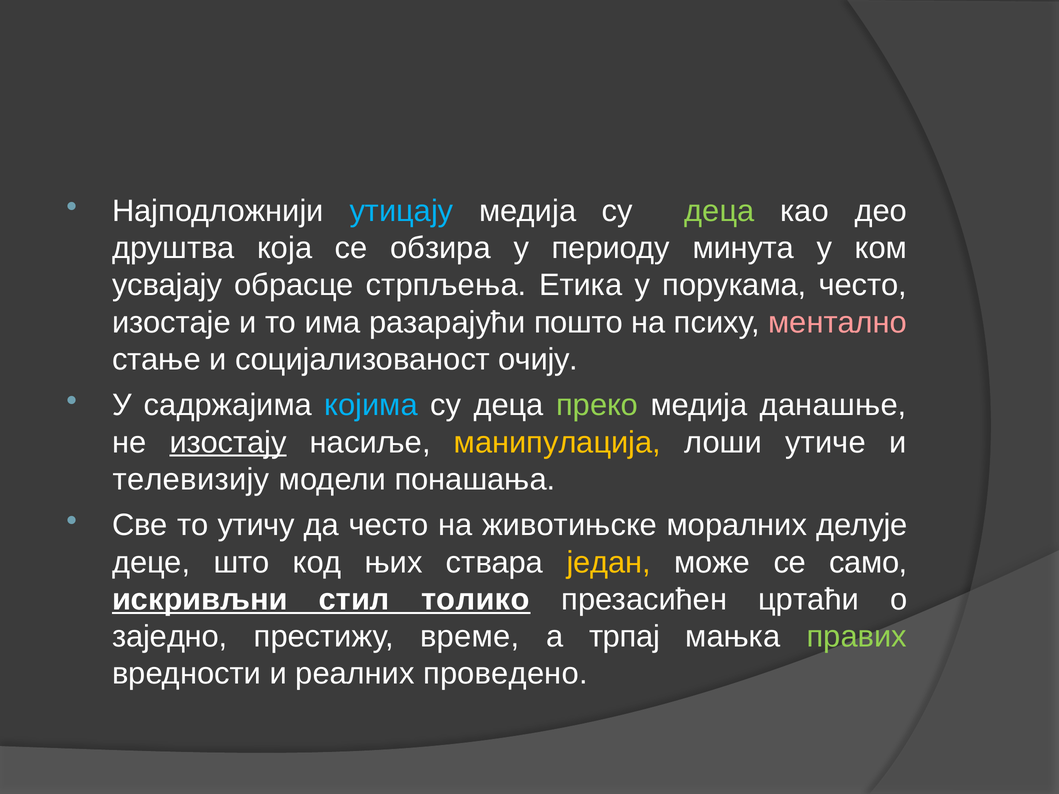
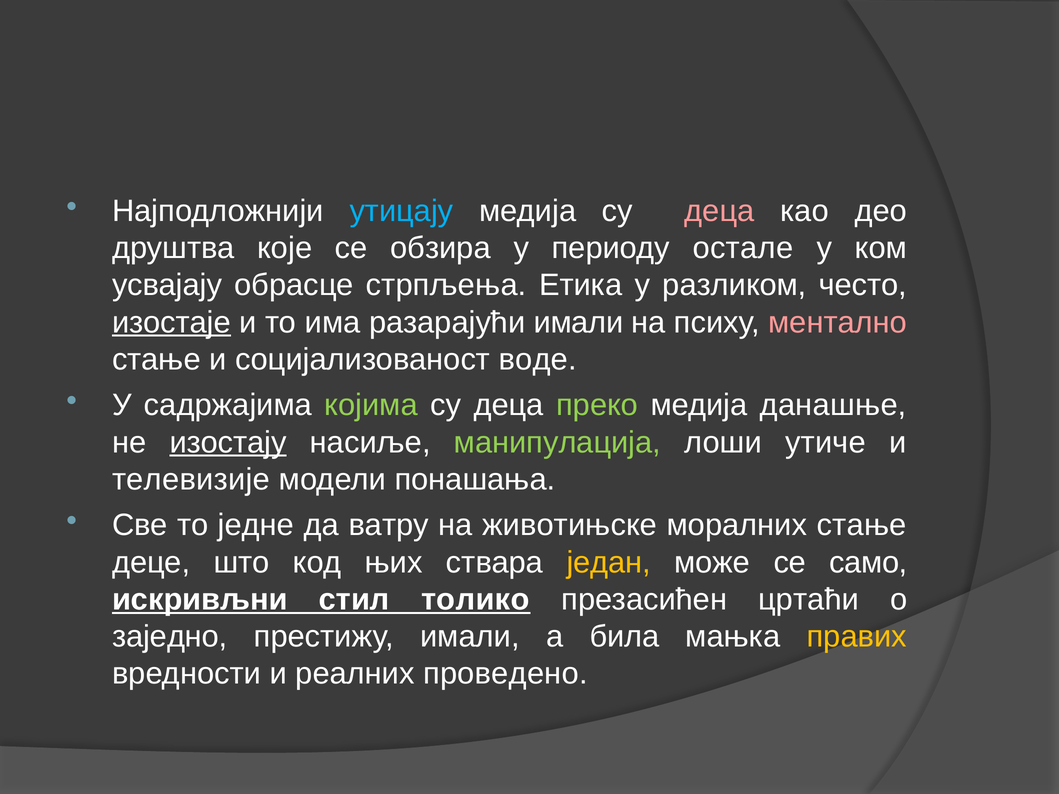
деца colour: light green -> pink (719, 211)
која: која -> које (285, 248)
минута: минута -> остале (743, 248)
порукама: порукама -> разликом (734, 285)
изостаје underline: none -> present (171, 322)
разарајући пошто: пошто -> имали (578, 322)
очију: очију -> воде (538, 359)
којима colour: light blue -> light green (371, 405)
манипулација colour: yellow -> light green (557, 442)
телевизију: телевизију -> телевизије (191, 480)
утичу: утичу -> једне (256, 525)
да често: често -> ватру (389, 525)
моралних делује: делује -> стање (862, 525)
престижу време: време -> имали (470, 637)
трпај: трпај -> била (624, 637)
правих colour: light green -> yellow (857, 637)
